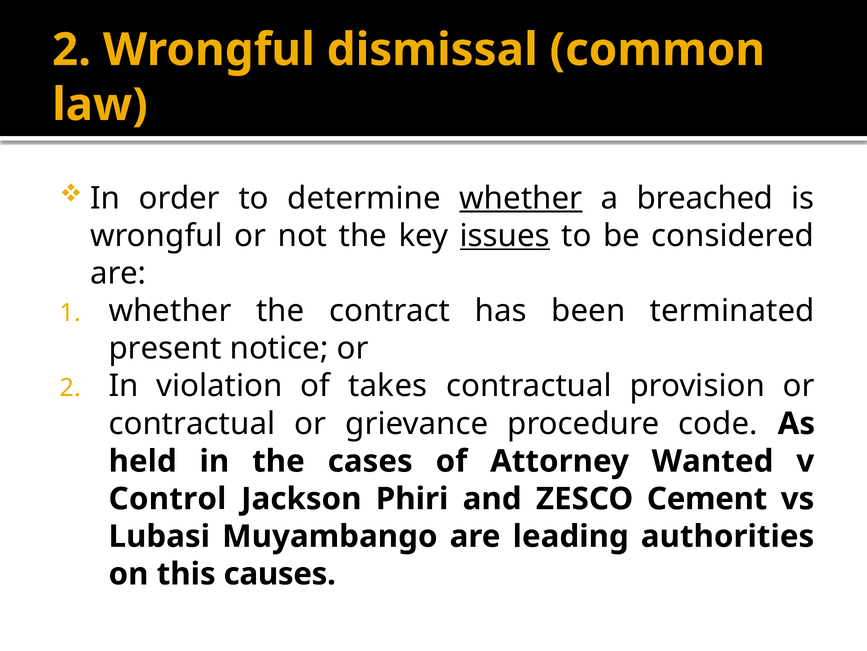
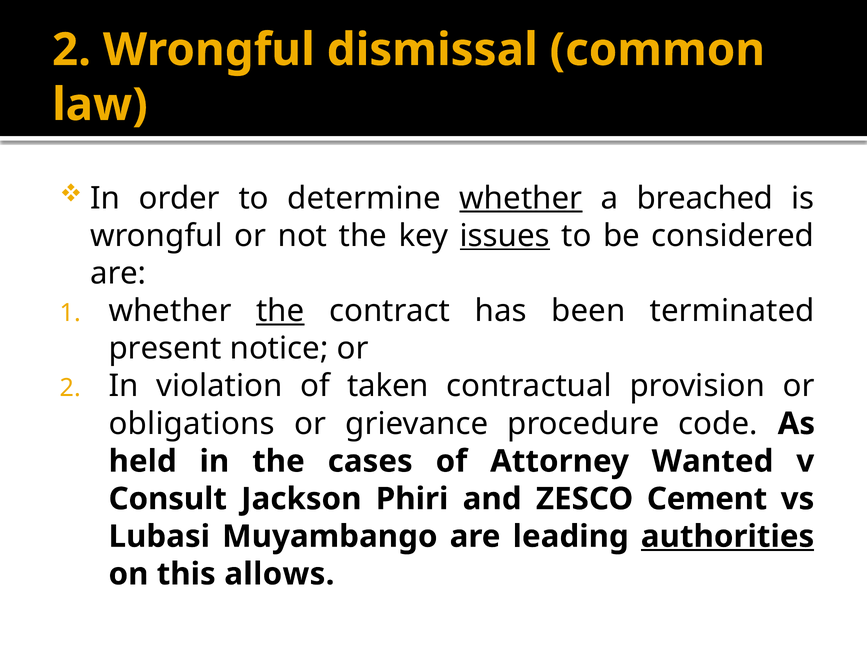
the underline: none -> present (280, 311)
takes: takes -> taken (388, 386)
contractual: contractual -> obligations (192, 423)
Control: Control -> Consult (168, 498)
authorities underline: none -> present (728, 536)
causes: causes -> allows (279, 573)
